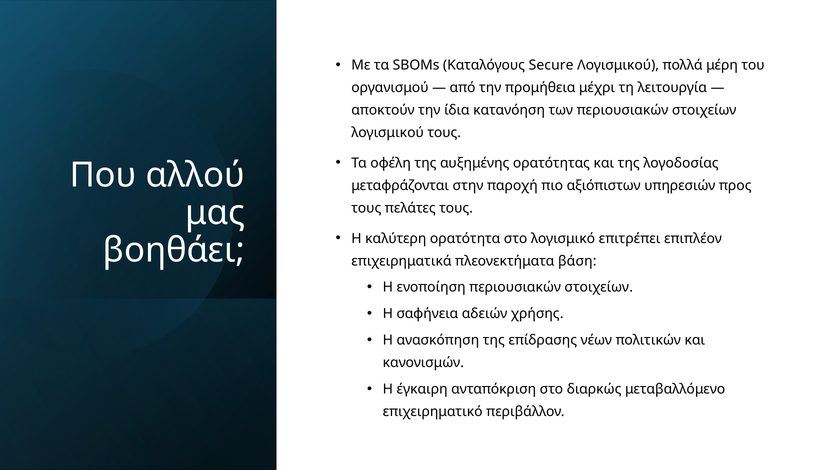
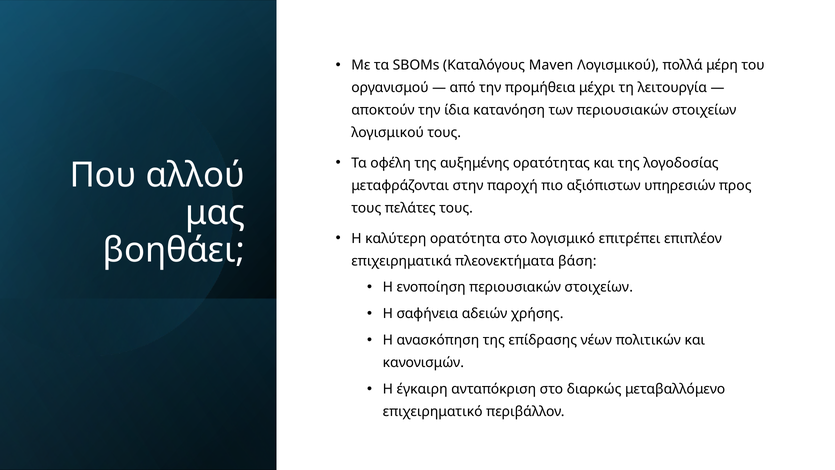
Secure: Secure -> Maven (551, 65)
